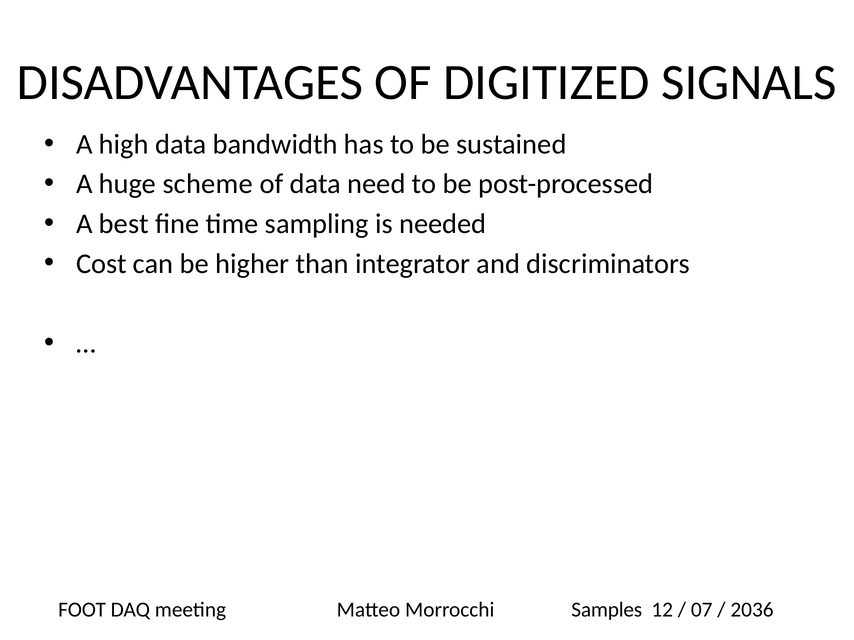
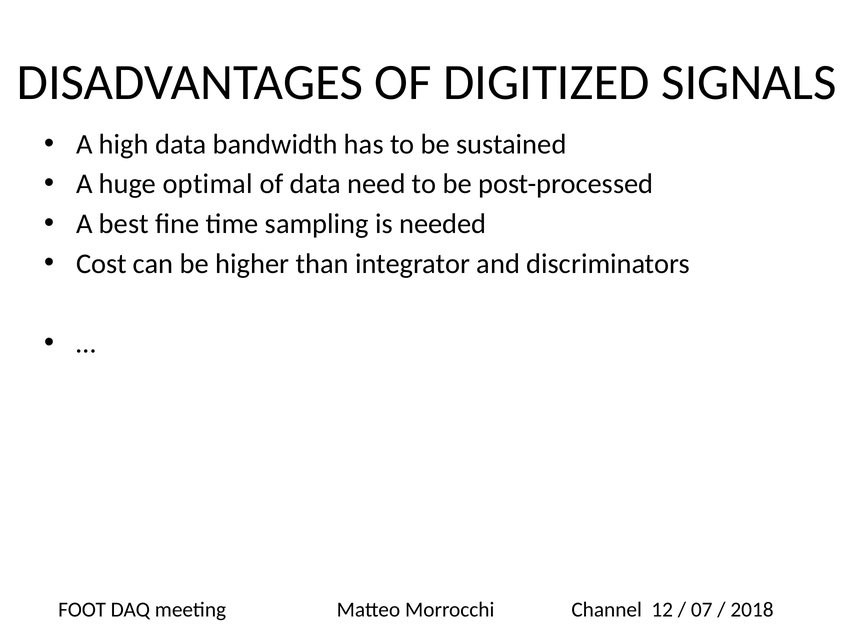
scheme: scheme -> optimal (208, 184)
Samples: Samples -> Channel (607, 610)
2036: 2036 -> 2018 (752, 610)
